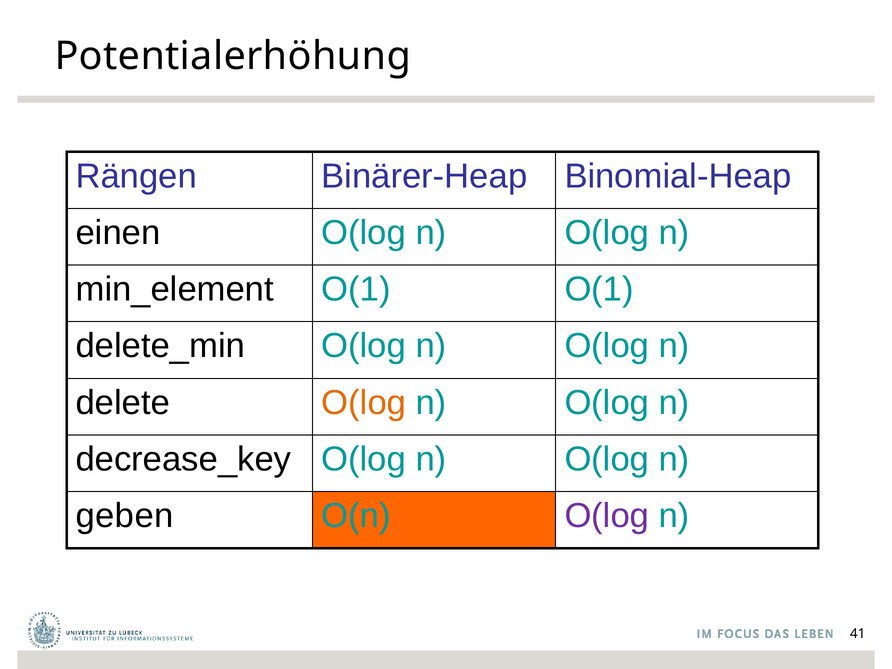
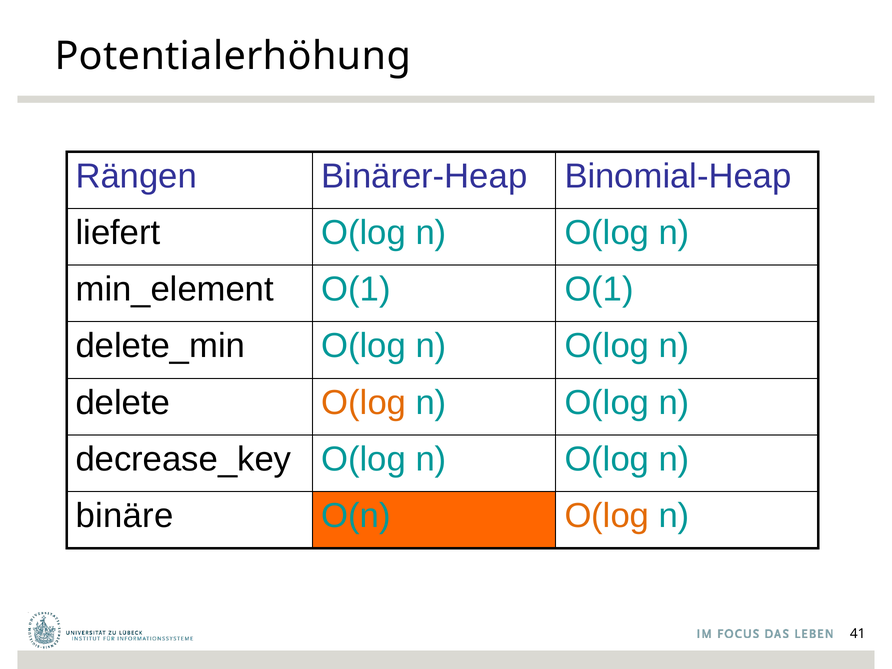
einen: einen -> liefert (118, 233)
geben: geben -> binäre (125, 516)
O(log colour: purple -> orange (607, 516)
